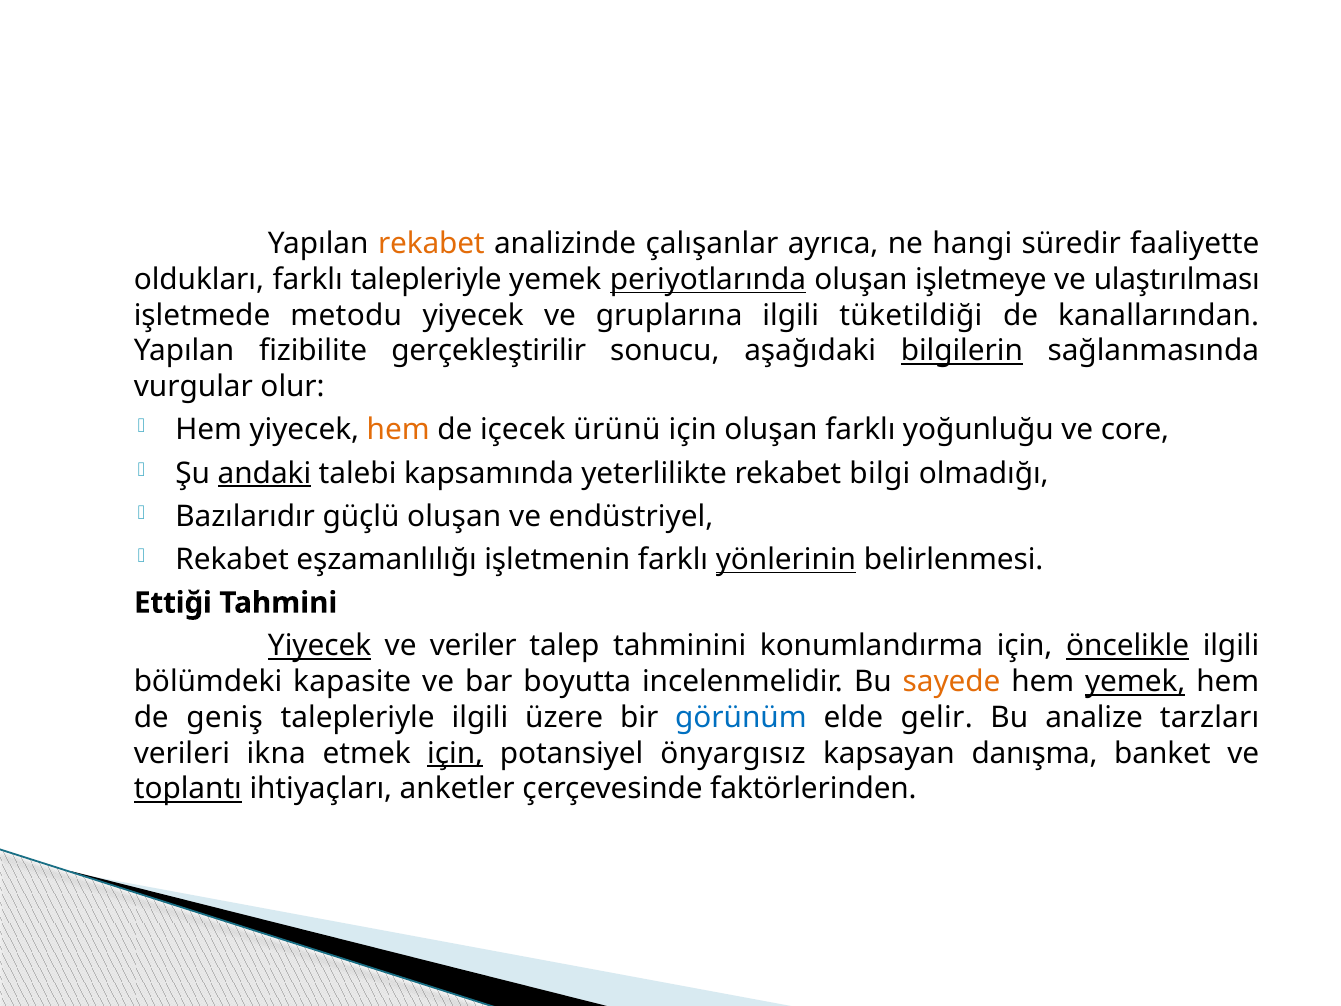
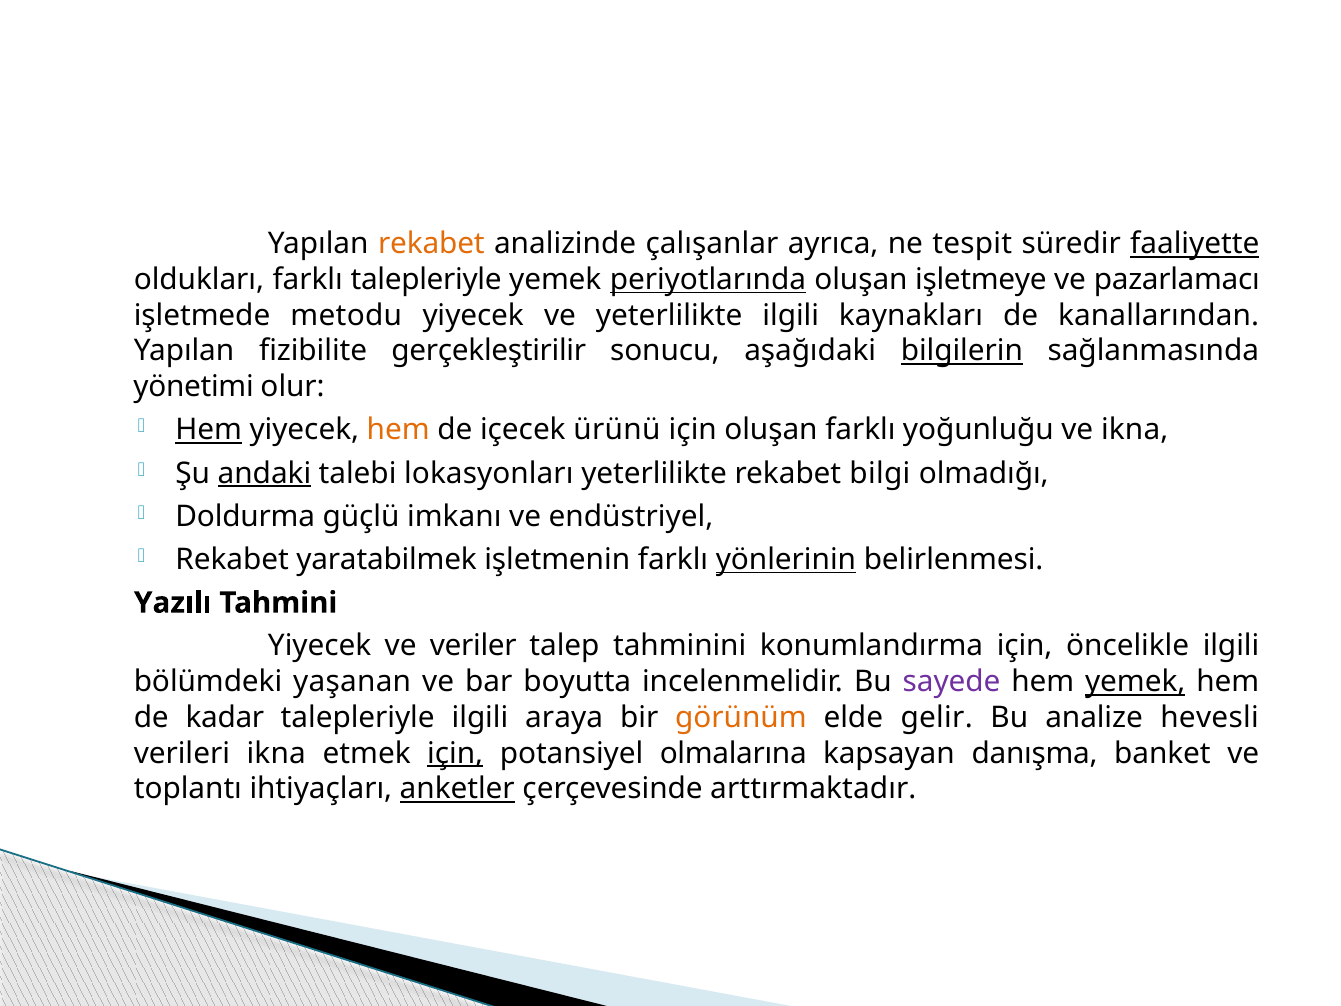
hangi: hangi -> tespit (972, 244)
faaliyette underline: none -> present (1195, 244)
ulaştırılması: ulaştırılması -> pazarlamacı (1177, 280)
ve gruplarına: gruplarına -> yeterlilikte (669, 315)
tüketildiği: tüketildiği -> kaynakları (911, 315)
vurgular: vurgular -> yönetimi (194, 387)
Hem underline: none -> present (209, 430)
ve core: core -> ikna (1135, 430)
kapsamında: kapsamında -> lokasyonları (489, 473)
Bazılarıdır: Bazılarıdır -> Doldurma (245, 516)
güçlü oluşan: oluşan -> imkanı (454, 516)
eşzamanlılığı: eşzamanlılığı -> yaratabilmek (387, 560)
Ettiği: Ettiği -> Yazılı (173, 603)
Yiyecek underline: present -> none (320, 646)
öncelikle underline: present -> none (1128, 646)
kapasite: kapasite -> yaşanan (352, 682)
sayede colour: orange -> purple (952, 682)
geniş: geniş -> kadar (225, 717)
üzere: üzere -> araya (564, 717)
görünüm colour: blue -> orange (741, 717)
tarzları: tarzları -> hevesli (1210, 717)
önyargısız: önyargısız -> olmalarına (733, 753)
toplantı underline: present -> none (188, 789)
anketler underline: none -> present (457, 789)
faktörlerinden: faktörlerinden -> arttırmaktadır (813, 789)
